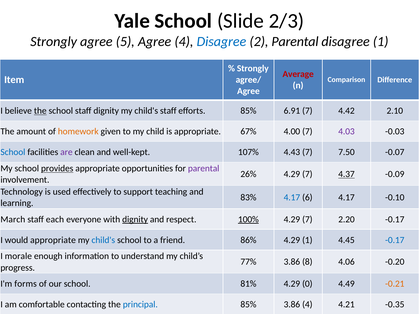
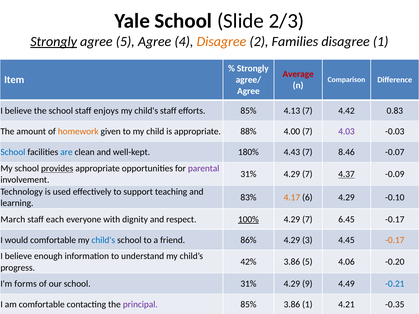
Strongly underline: none -> present (54, 41)
Disagree colour: blue -> orange (221, 41)
2 Parental: Parental -> Families (295, 41)
the underline: present -> none (40, 111)
staff dignity: dignity -> enjoys (106, 111)
6.91: 6.91 -> 4.13 (292, 111)
2.10: 2.10 -> 0.83 (395, 111)
67%: 67% -> 88% (248, 132)
are colour: purple -> blue (66, 152)
107%: 107% -> 180% (248, 152)
7.50: 7.50 -> 8.46 (346, 152)
26%: 26% -> 31% (248, 174)
4.17 colour: blue -> orange (292, 197)
6 4.17: 4.17 -> 4.29 (346, 197)
dignity underline: present -> none (135, 219)
2.20: 2.20 -> 6.45 (346, 219)
would appropriate: appropriate -> comfortable (53, 240)
4.29 1: 1 -> 3 (307, 240)
-0.17 colour: blue -> orange (395, 240)
morale: morale -> believe (18, 256)
77%: 77% -> 42% (248, 262)
3.86 8: 8 -> 5 (307, 262)
school 81%: 81% -> 31% (248, 284)
0: 0 -> 9 (307, 284)
-0.21 colour: orange -> blue (395, 284)
principal colour: blue -> purple (140, 305)
3.86 4: 4 -> 1 (307, 305)
